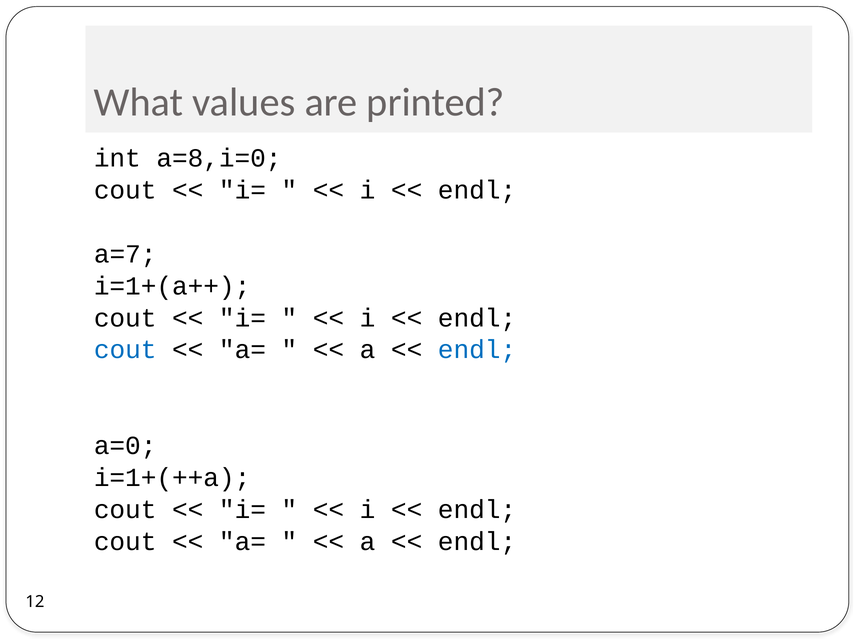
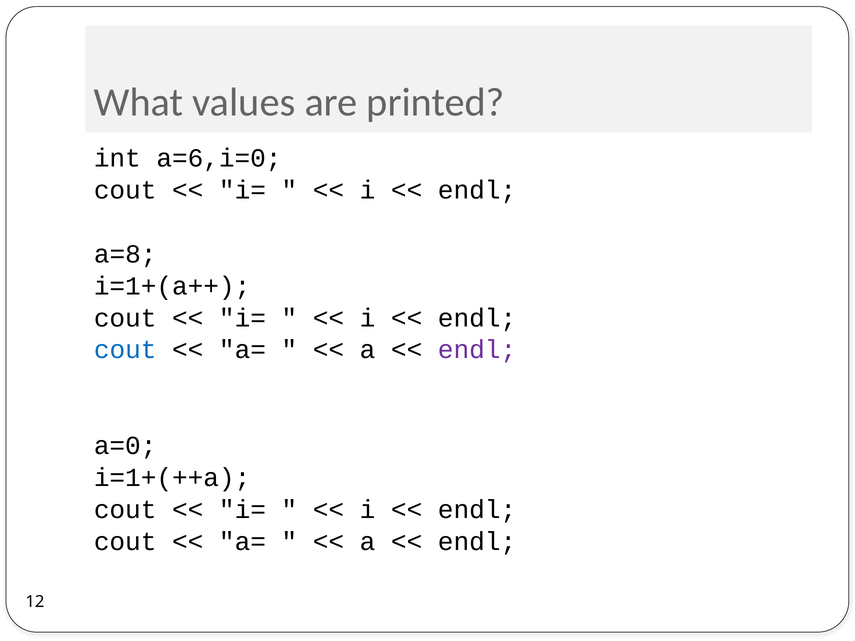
a=8,i=0: a=8,i=0 -> a=6,i=0 (219, 158)
a=7: a=7 -> a=8 (125, 254)
endl colour: blue -> purple (477, 350)
